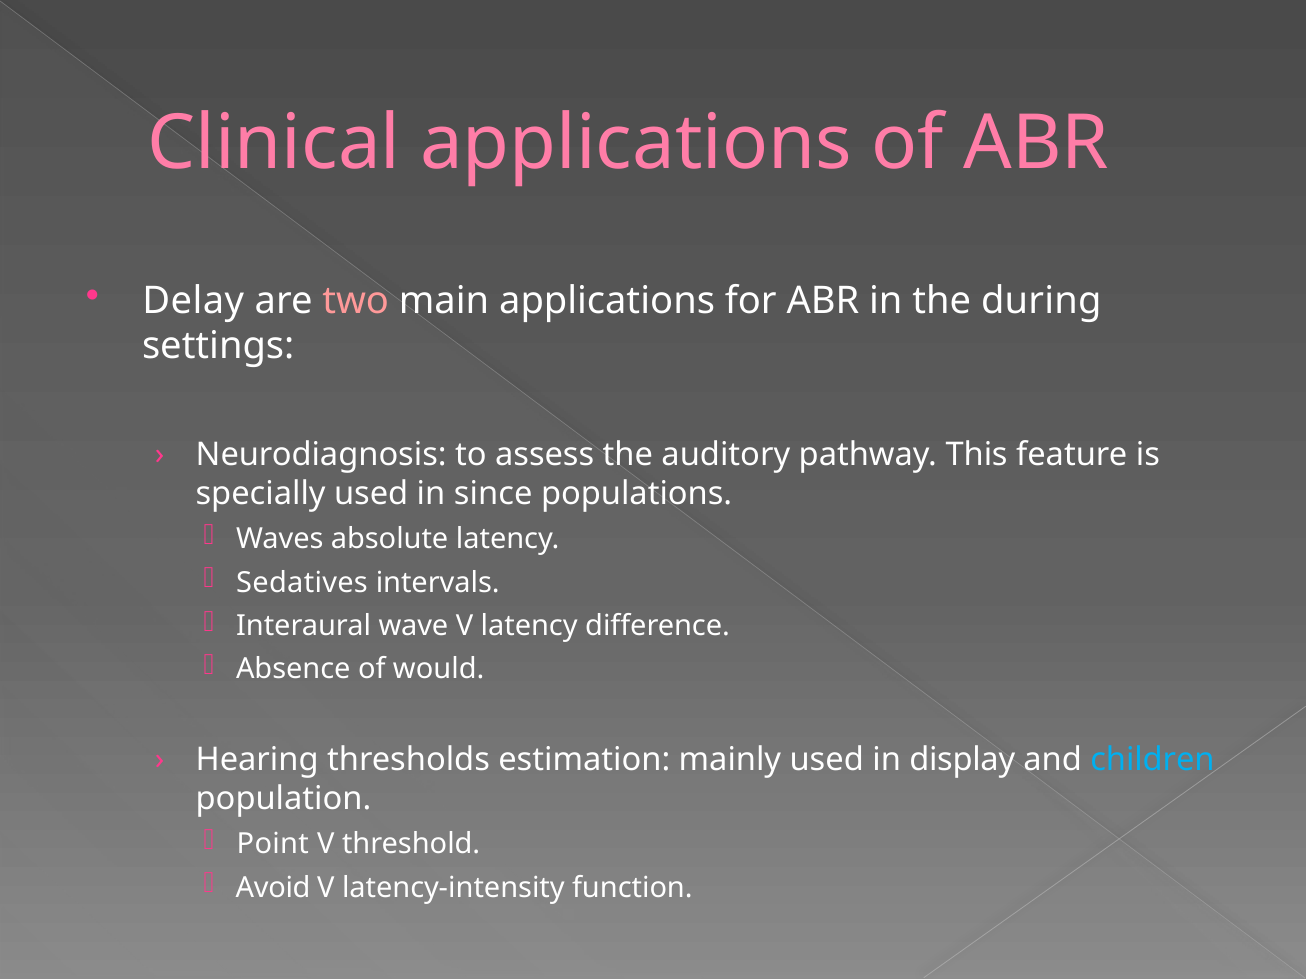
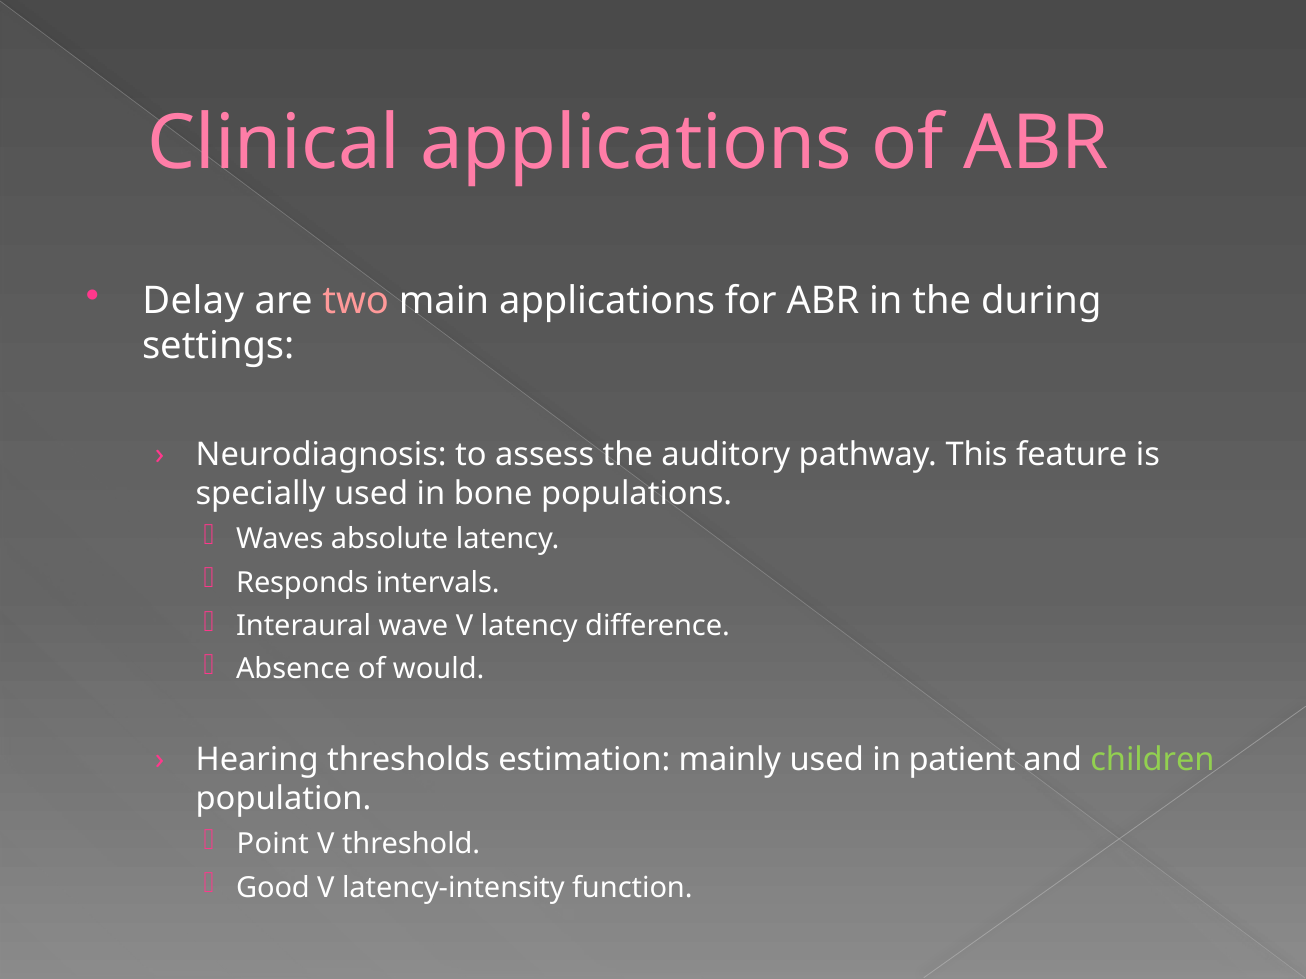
since: since -> bone (493, 494)
Sedatives: Sedatives -> Responds (302, 583)
display: display -> patient (962, 760)
children colour: light blue -> light green (1153, 760)
Avoid: Avoid -> Good (273, 888)
